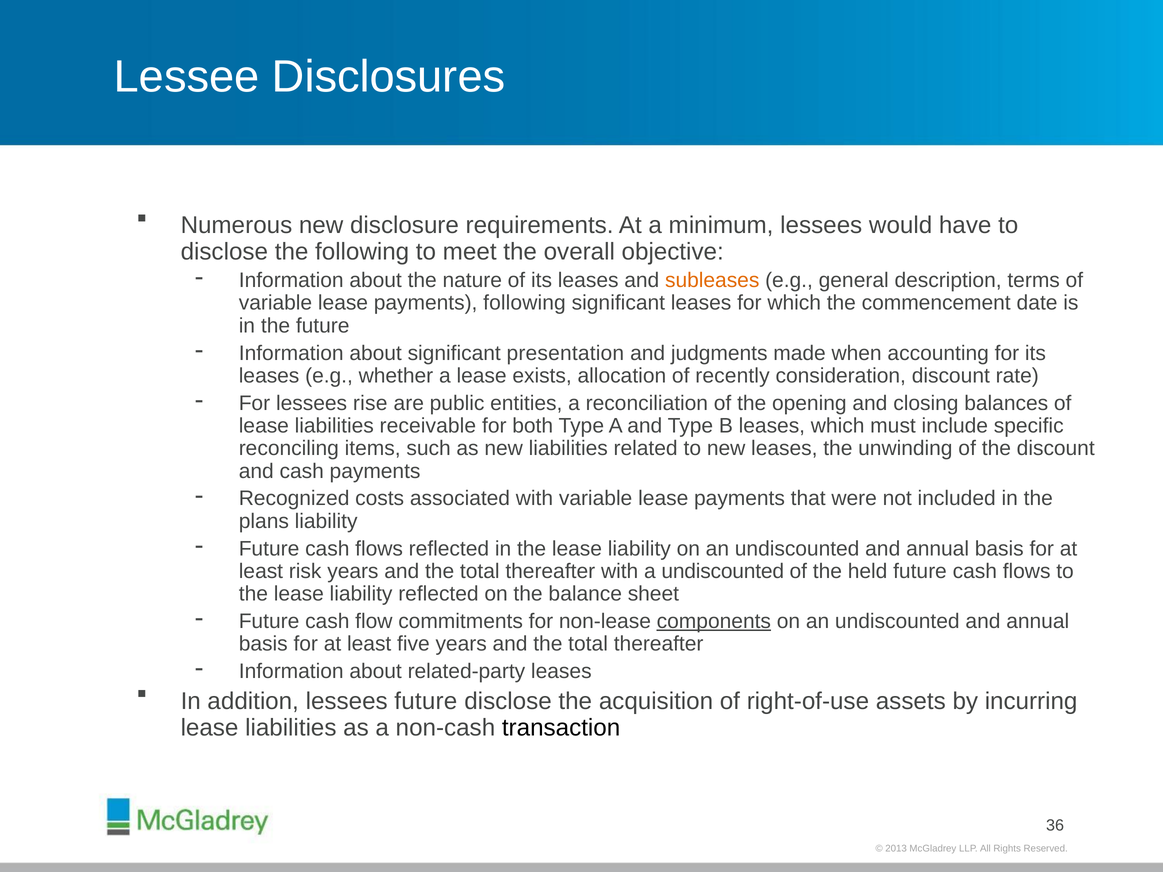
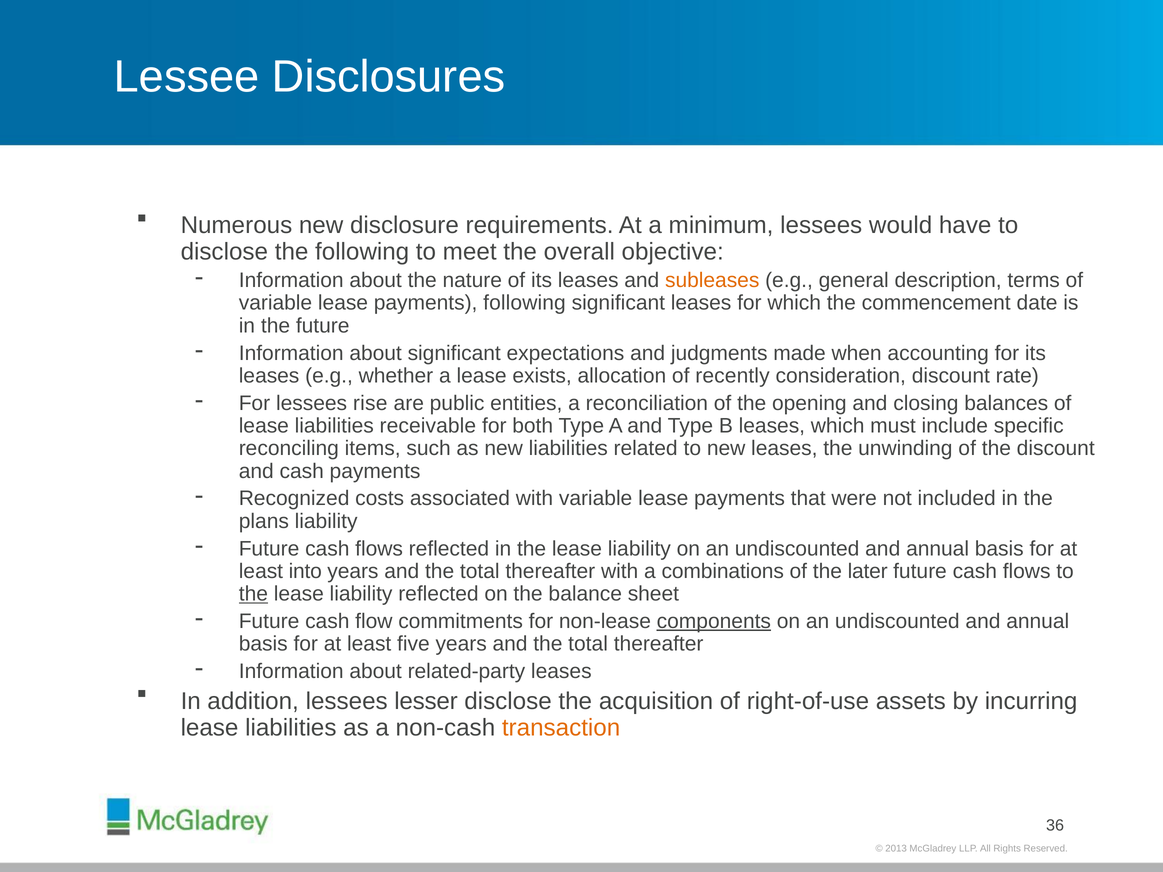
presentation: presentation -> expectations (565, 353)
risk: risk -> into (305, 571)
a undiscounted: undiscounted -> combinations (723, 571)
held: held -> later (868, 571)
the underline: none -> present (253, 594)
lessees future: future -> lesser (426, 702)
transaction colour: black -> orange (561, 728)
